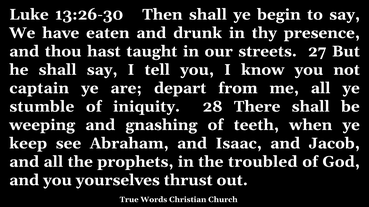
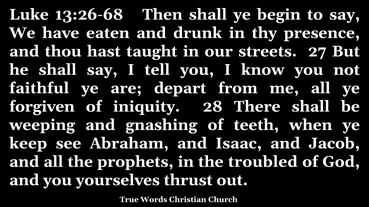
13:26-30: 13:26-30 -> 13:26-68 (89, 15)
captain: captain -> faithful (39, 88)
stumble: stumble -> forgiven (42, 107)
